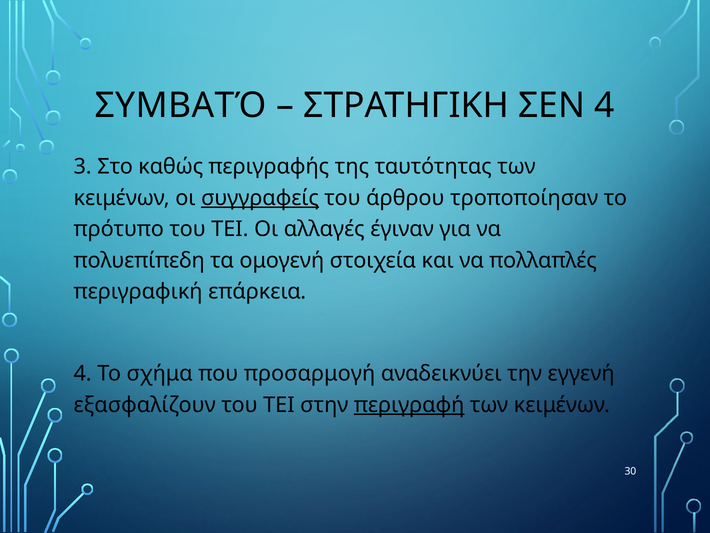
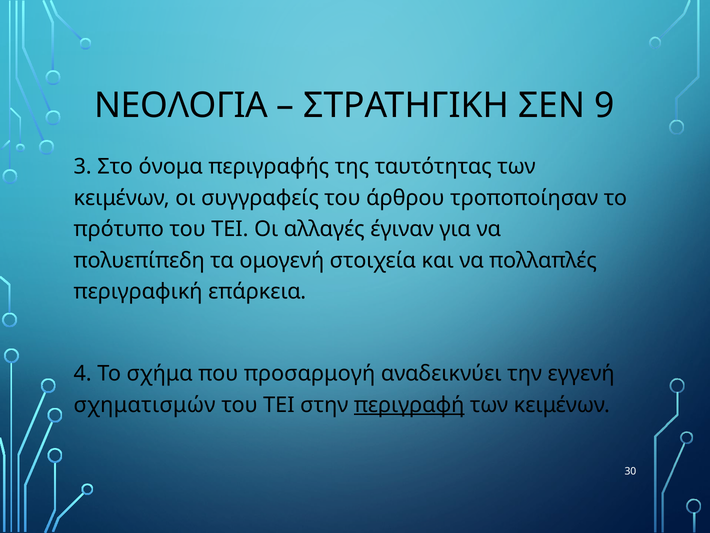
ΣΥΜΒΑΤΌ: ΣΥΜΒΑΤΌ -> ΝΕΟΛΟΓIΑ (181, 105)
ΣΕΝ 4: 4 -> 9 (605, 105)
καθώς: καθώς -> όνομα (171, 167)
συγγραφείς underline: present -> none (260, 198)
εξασφαλίζουν: εξασφαλίζουν -> σχηματισμών (145, 405)
